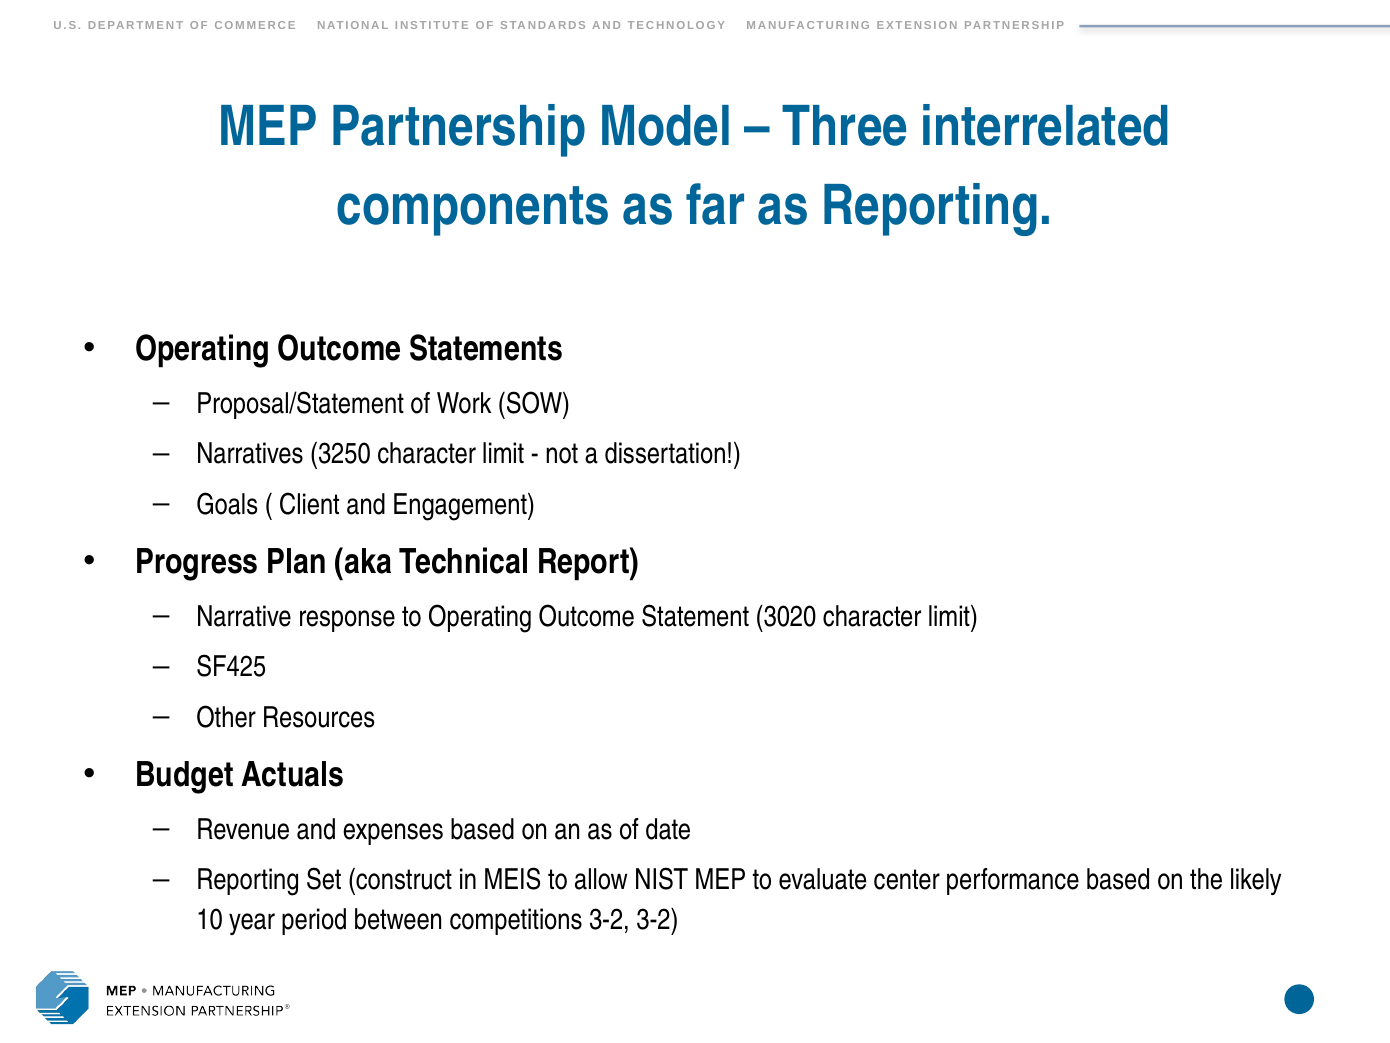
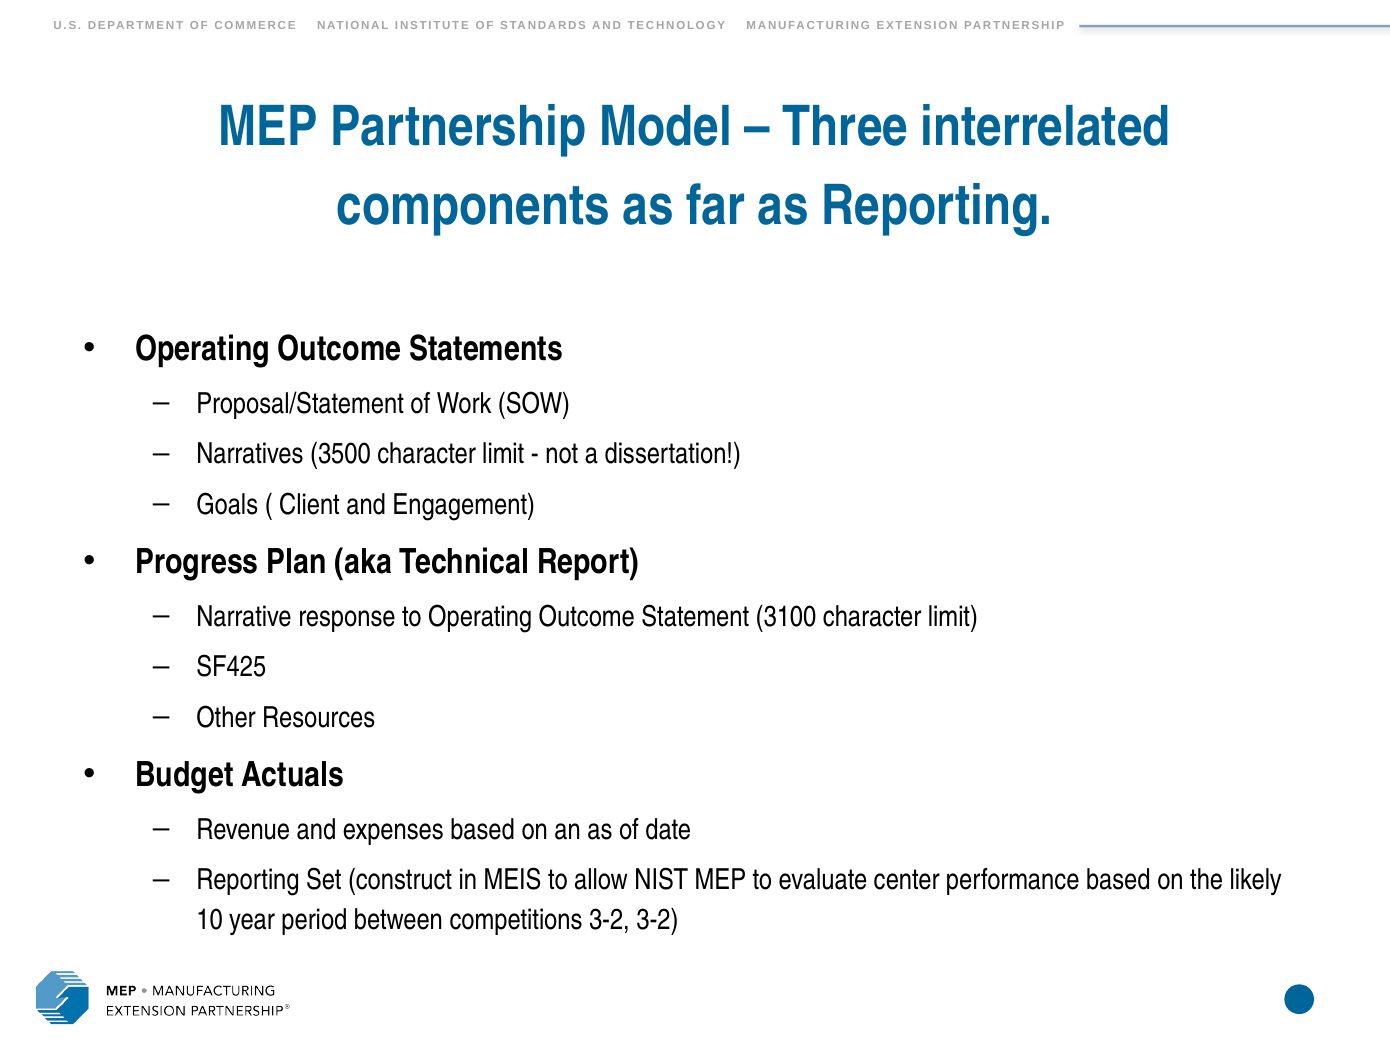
3250: 3250 -> 3500 (340, 454)
3020: 3020 -> 3100 (786, 617)
